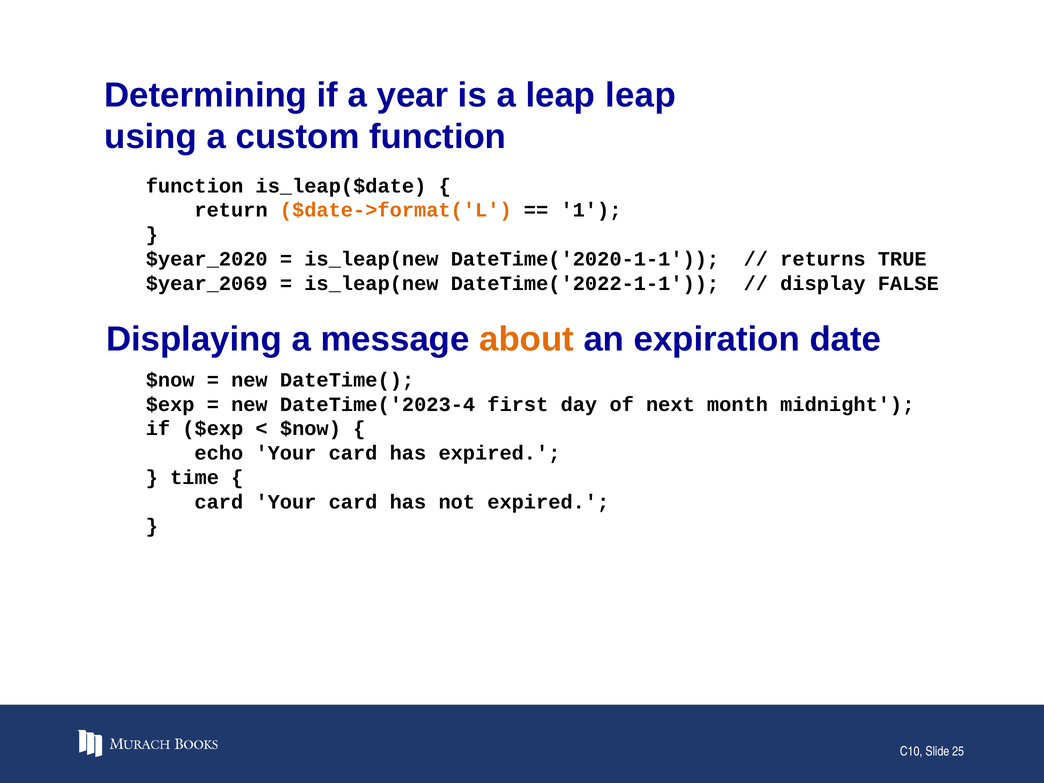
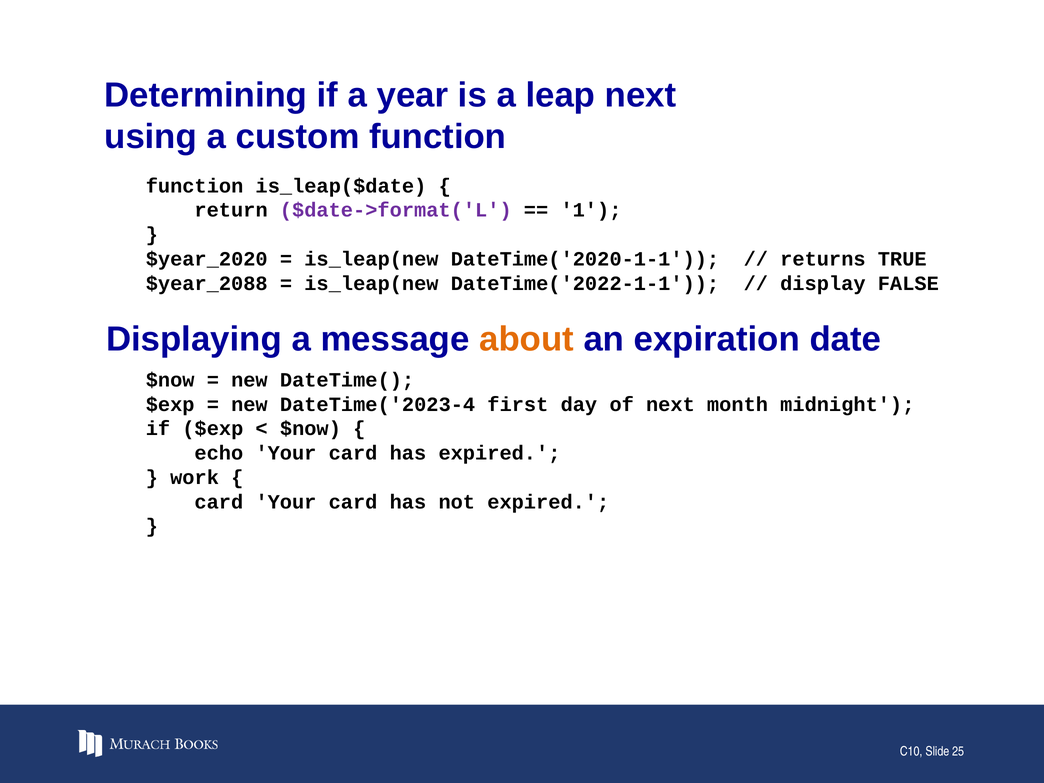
leap leap: leap -> next (641, 95)
$date->format('L colour: orange -> purple (396, 210)
$year_2069: $year_2069 -> $year_2088 (207, 283)
time: time -> work (195, 477)
